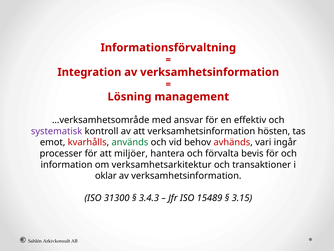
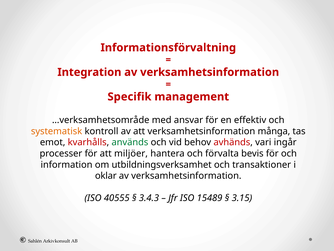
Lösning: Lösning -> Specifik (129, 97)
systematisk colour: purple -> orange (57, 131)
hösten: hösten -> många (274, 131)
verksamhetsarkitektur: verksamhetsarkitektur -> utbildningsverksamhet (162, 164)
31300: 31300 -> 40555 (117, 198)
